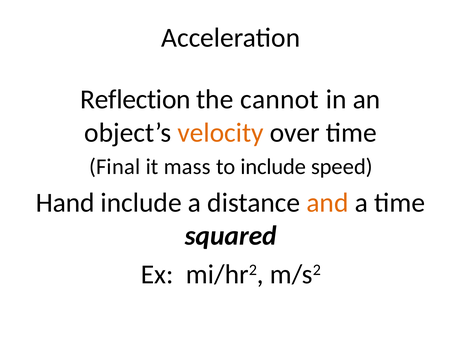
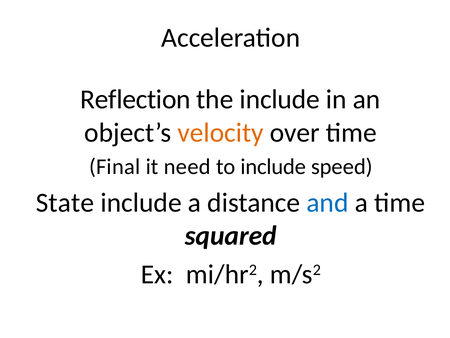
the cannot: cannot -> include (280, 99)
mass: mass -> need (187, 167)
Hand: Hand -> State (65, 202)
and colour: orange -> blue (327, 202)
